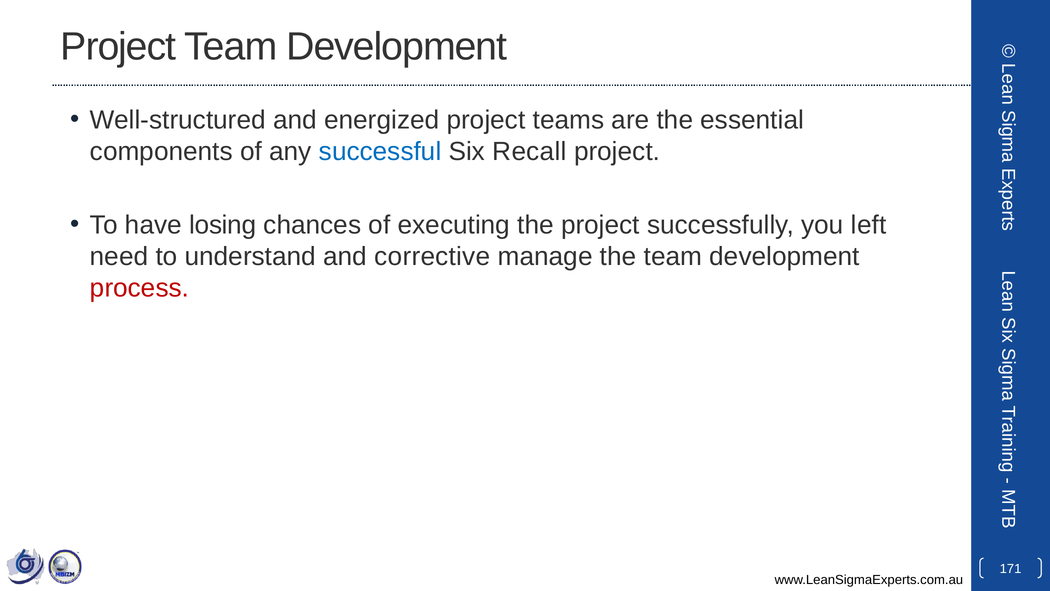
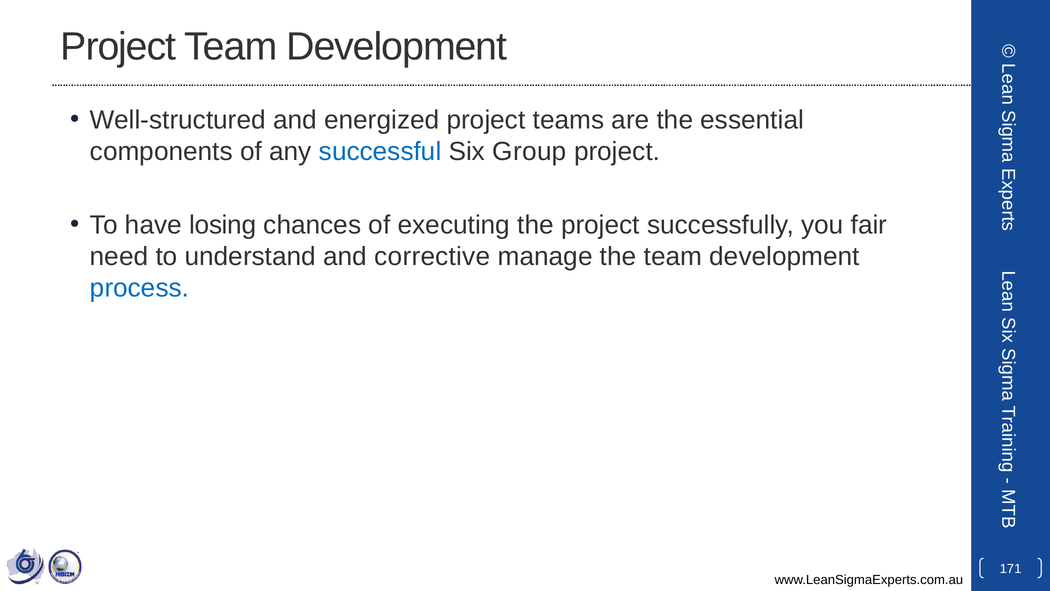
Recall: Recall -> Group (529, 151)
left: left -> fair (869, 225)
process colour: red -> blue (139, 288)
